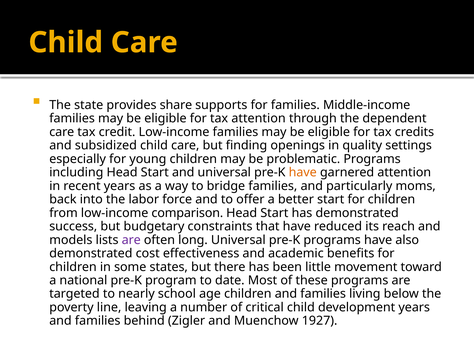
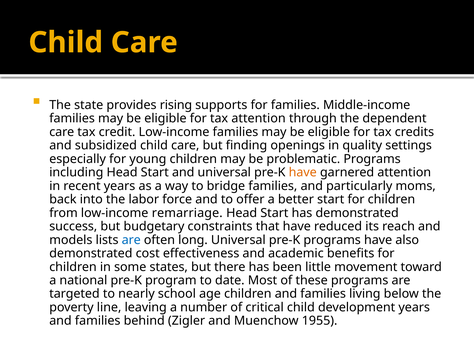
share: share -> rising (176, 105)
comparison: comparison -> remarriage (187, 213)
are colour: purple -> blue (131, 240)
1927: 1927 -> 1955 (320, 321)
